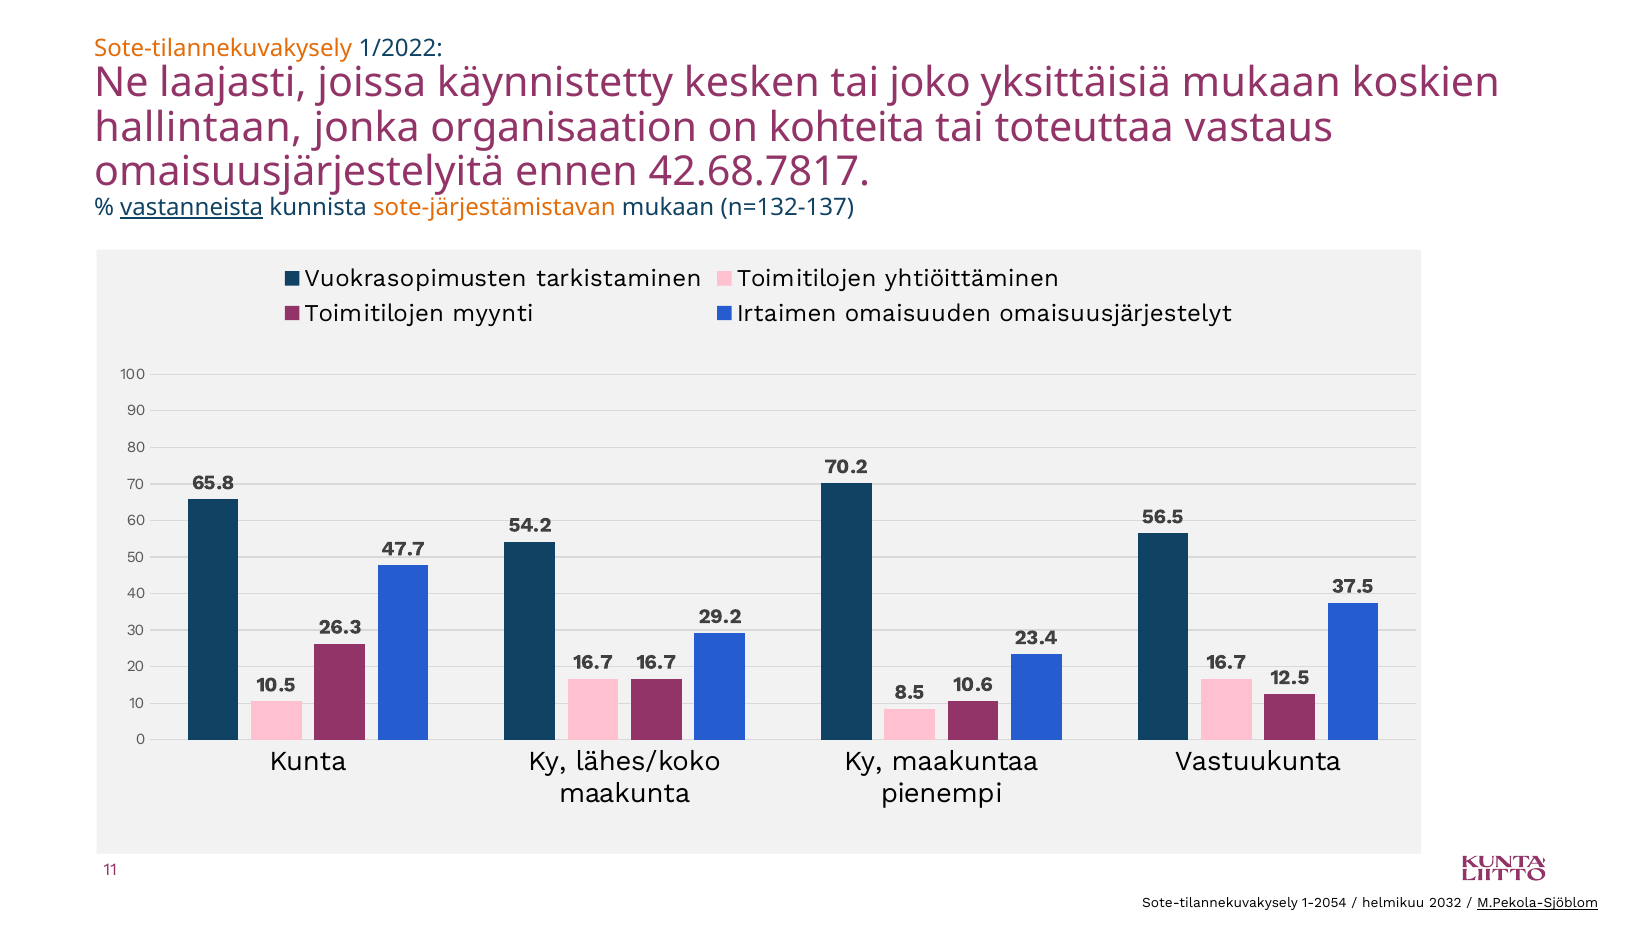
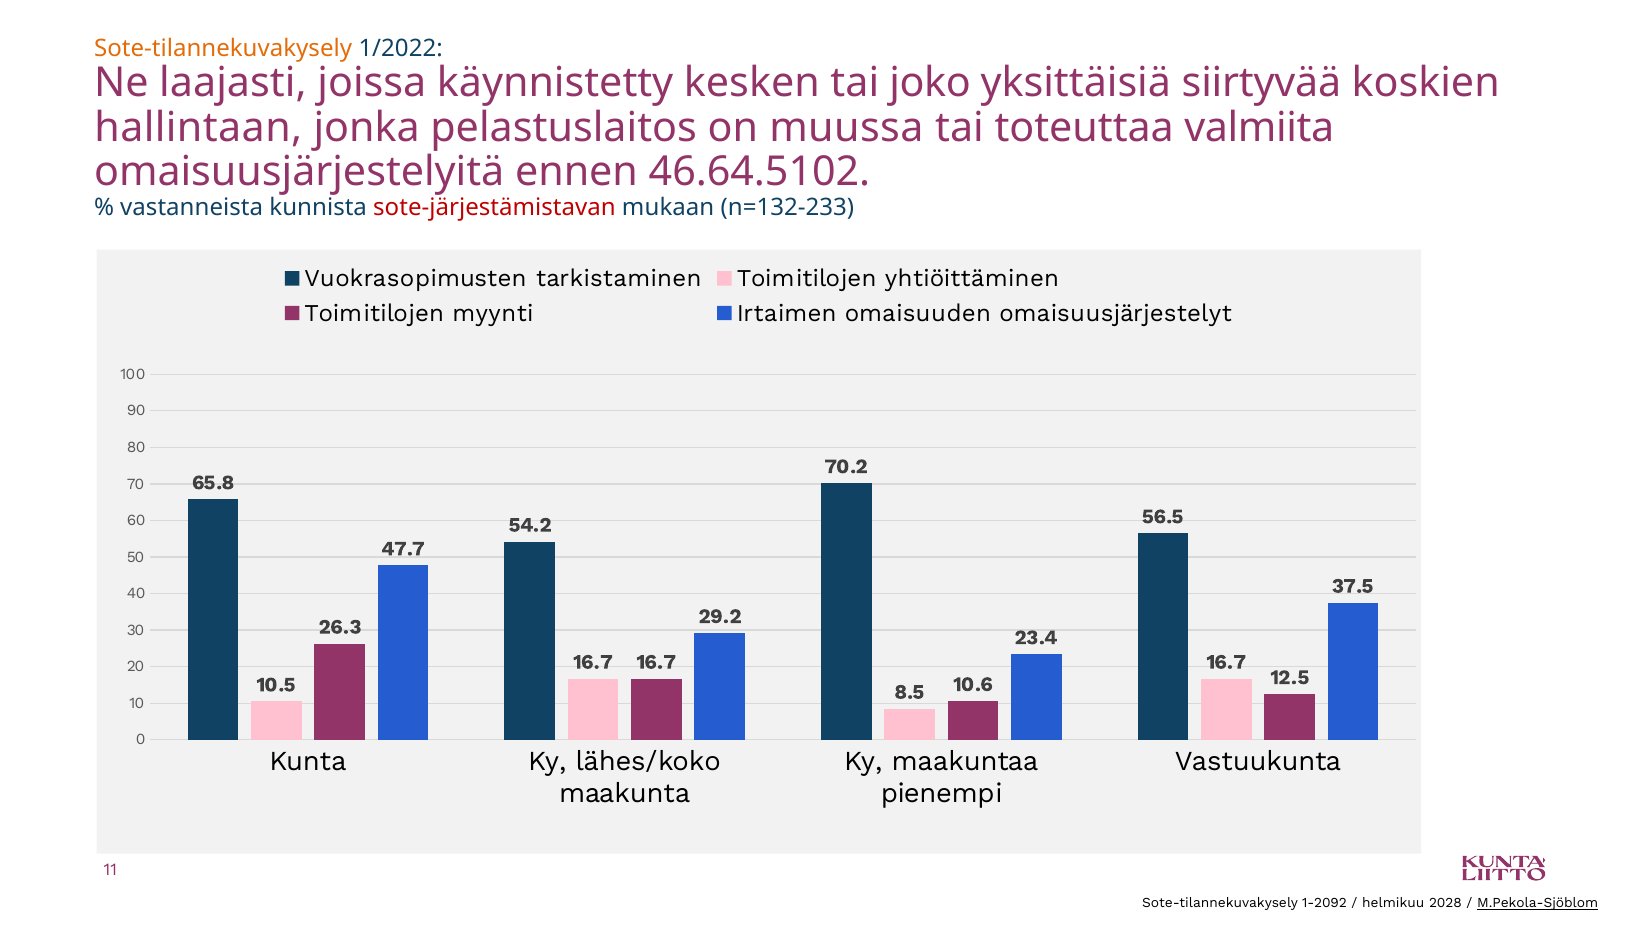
yksittäisiä mukaan: mukaan -> siirtyvää (1261, 83)
organisaation: organisaation -> pelastuslaitos (564, 128)
kohteita: kohteita -> muussa (846, 128)
vastaus: vastaus -> valmiita (1259, 128)
42.68.7817: 42.68.7817 -> 46.64.5102 (759, 172)
vastanneista underline: present -> none (192, 208)
sote-järjestämistavan colour: orange -> red (494, 208)
n=132-137: n=132-137 -> n=132-233 (787, 208)
1-2054: 1-2054 -> 1-2092 (1324, 903)
2032: 2032 -> 2028 (1445, 903)
